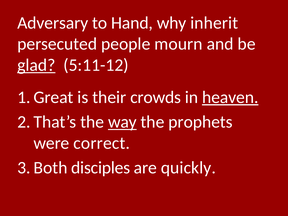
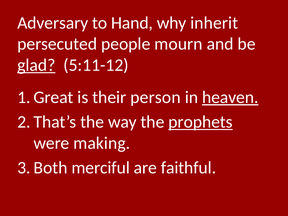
crowds: crowds -> person (155, 97)
way underline: present -> none (122, 122)
prophets underline: none -> present (201, 122)
correct: correct -> making (102, 143)
disciples: disciples -> merciful (101, 168)
quickly: quickly -> faithful (188, 168)
